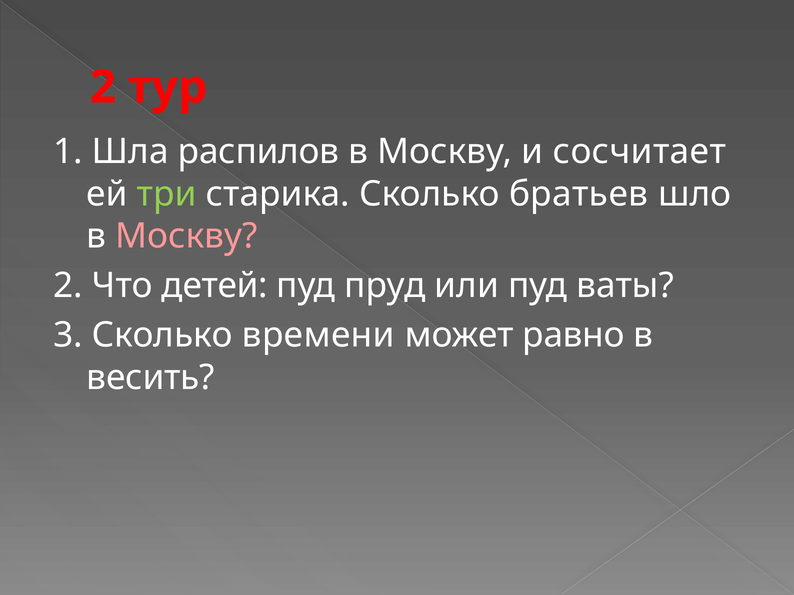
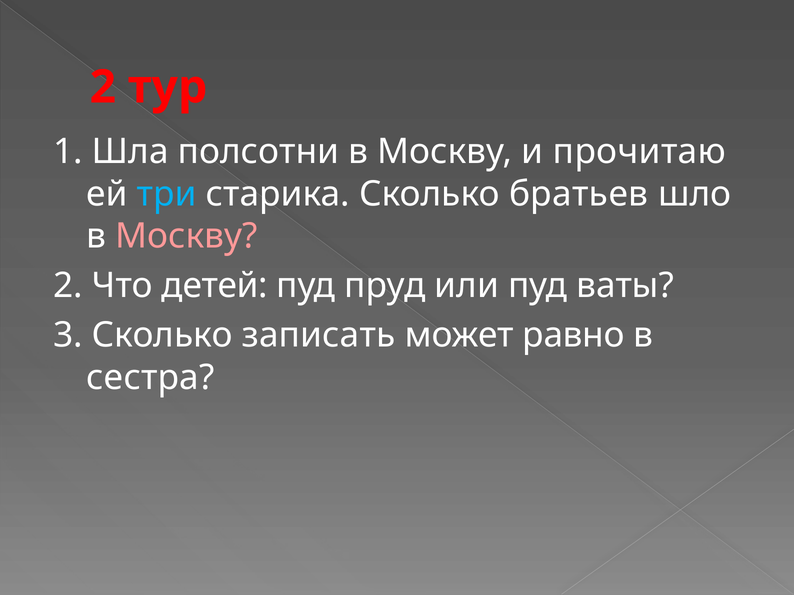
распилов: распилов -> полсотни (259, 152)
сосчитает: сосчитает -> прочитаю (639, 152)
три colour: light green -> light blue (167, 194)
времени: времени -> записать (318, 335)
весить: весить -> сестра (150, 378)
